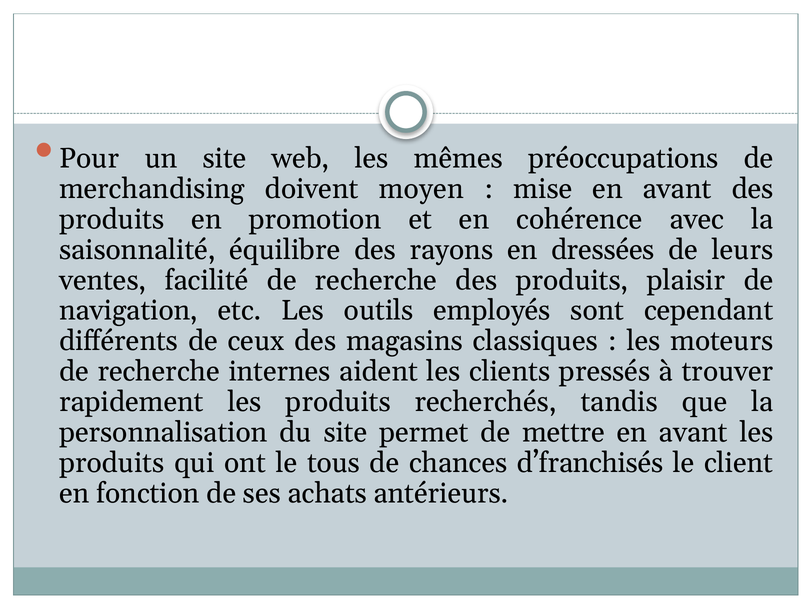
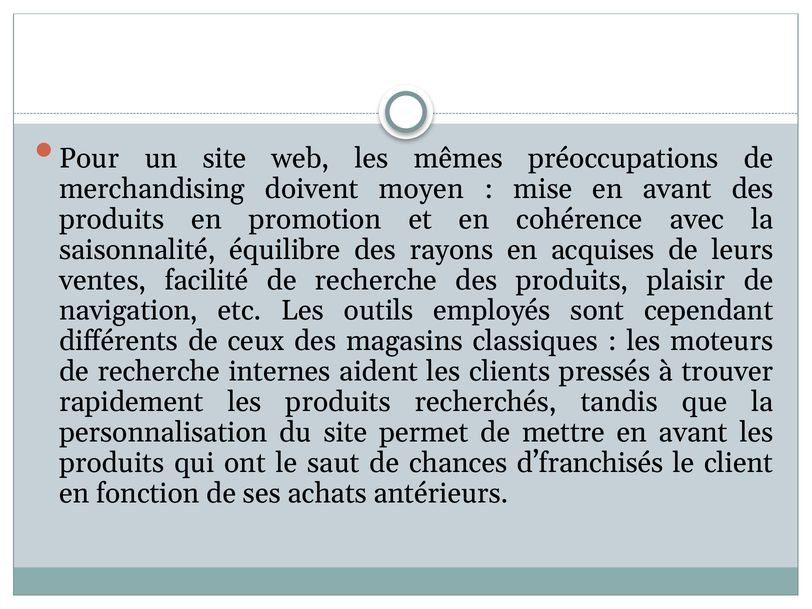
dressées: dressées -> acquises (603, 250)
tous: tous -> saut (333, 463)
